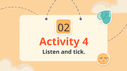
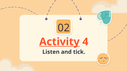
Activity underline: none -> present (59, 42)
